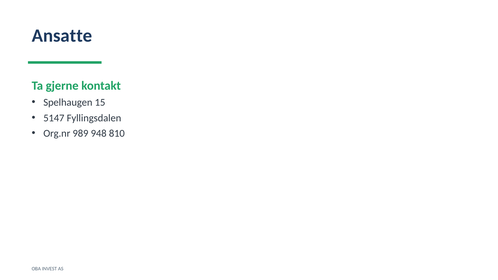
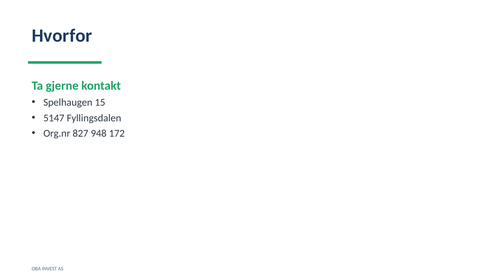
Ansatte: Ansatte -> Hvorfor (62, 36)
989: 989 -> 827 (81, 134)
810: 810 -> 172 (117, 134)
